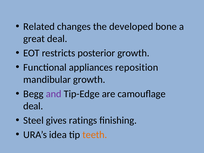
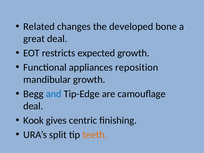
posterior: posterior -> expected (96, 53)
and colour: purple -> blue (54, 94)
Steel: Steel -> Kook (34, 120)
ratings: ratings -> centric (83, 120)
idea: idea -> split (58, 135)
